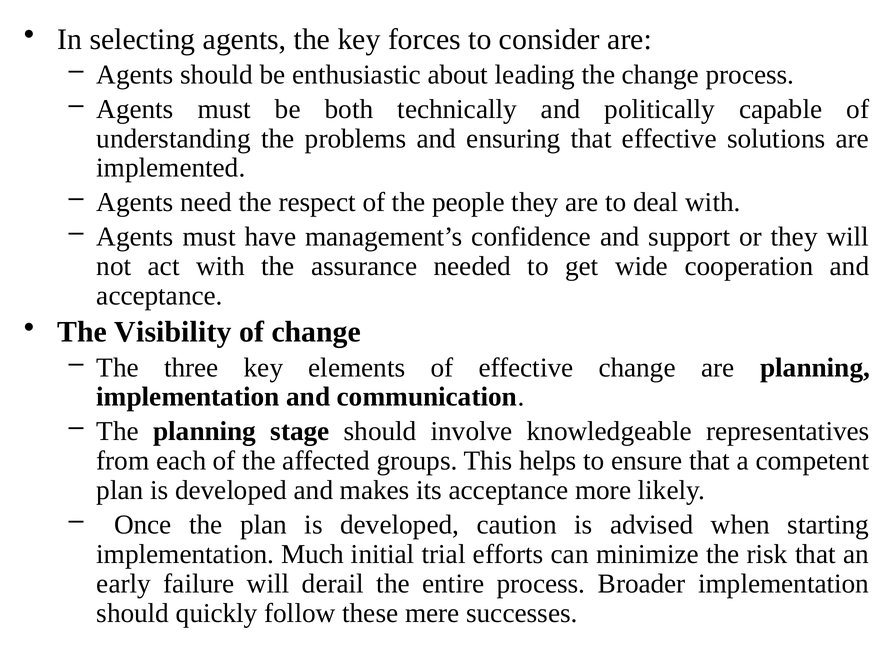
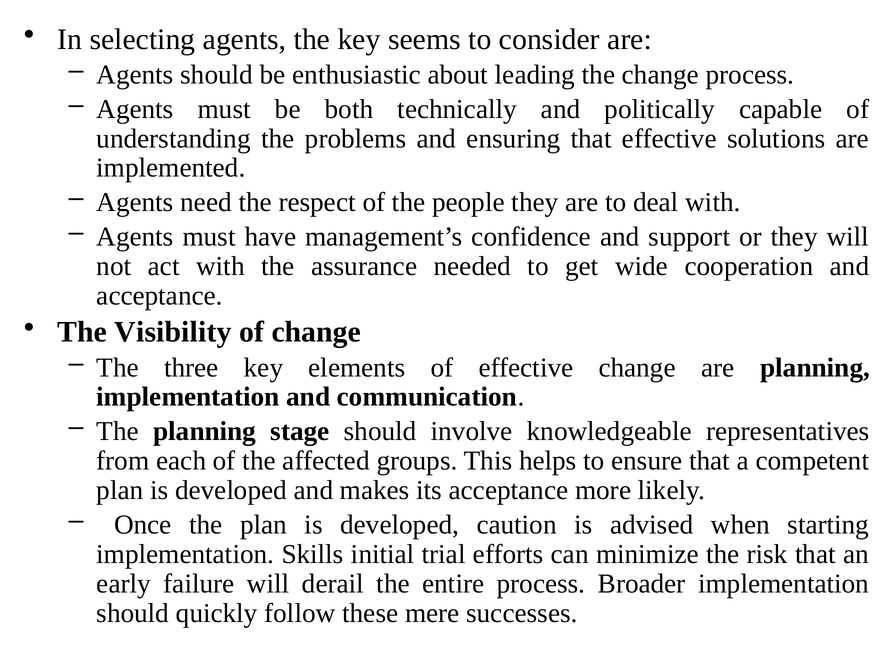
forces: forces -> seems (424, 39)
Much: Much -> Skills (313, 555)
